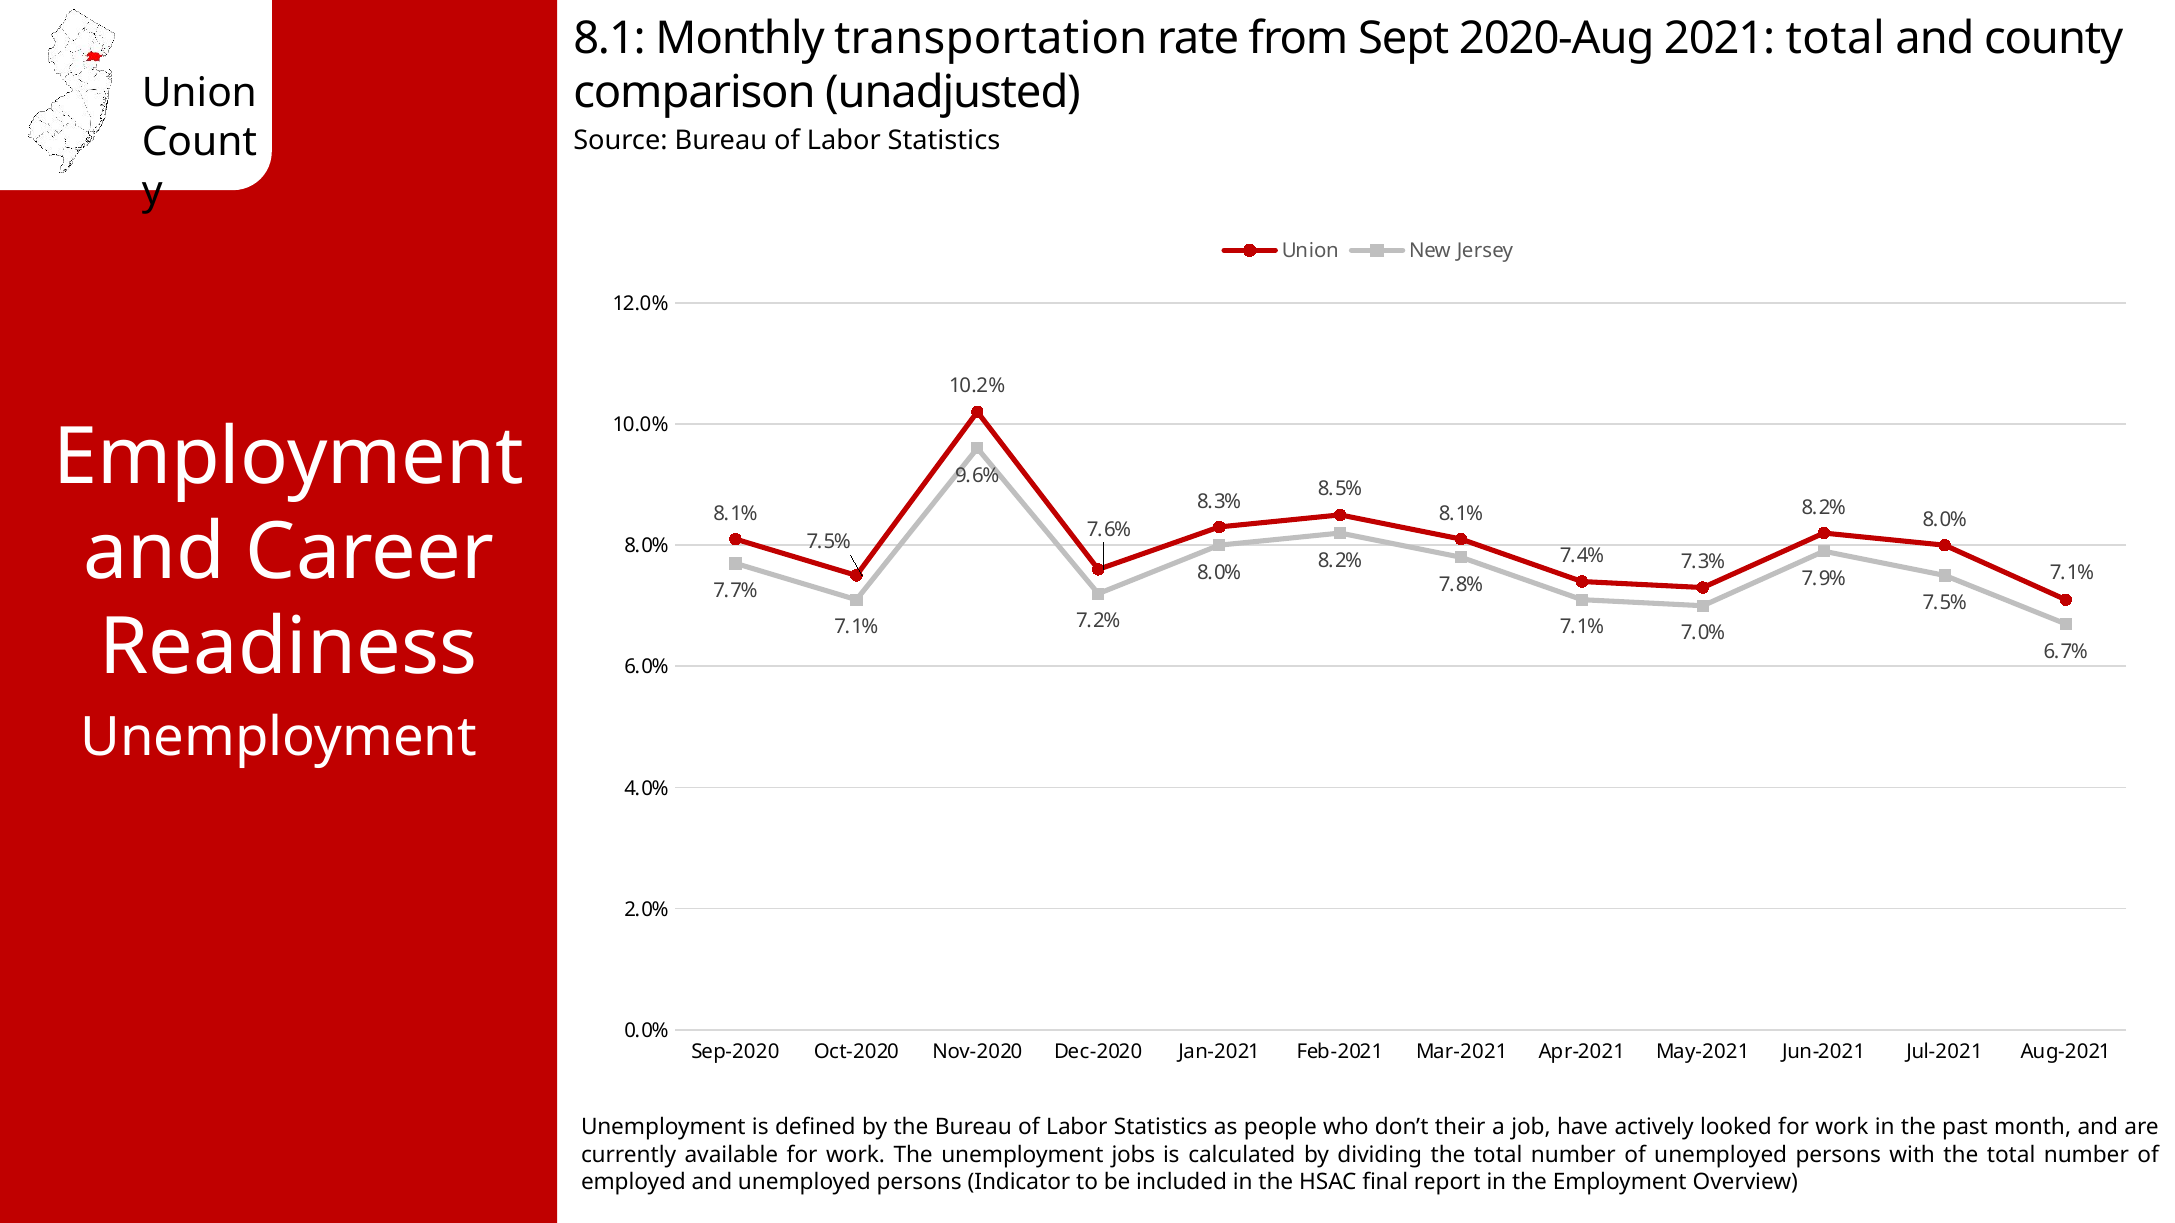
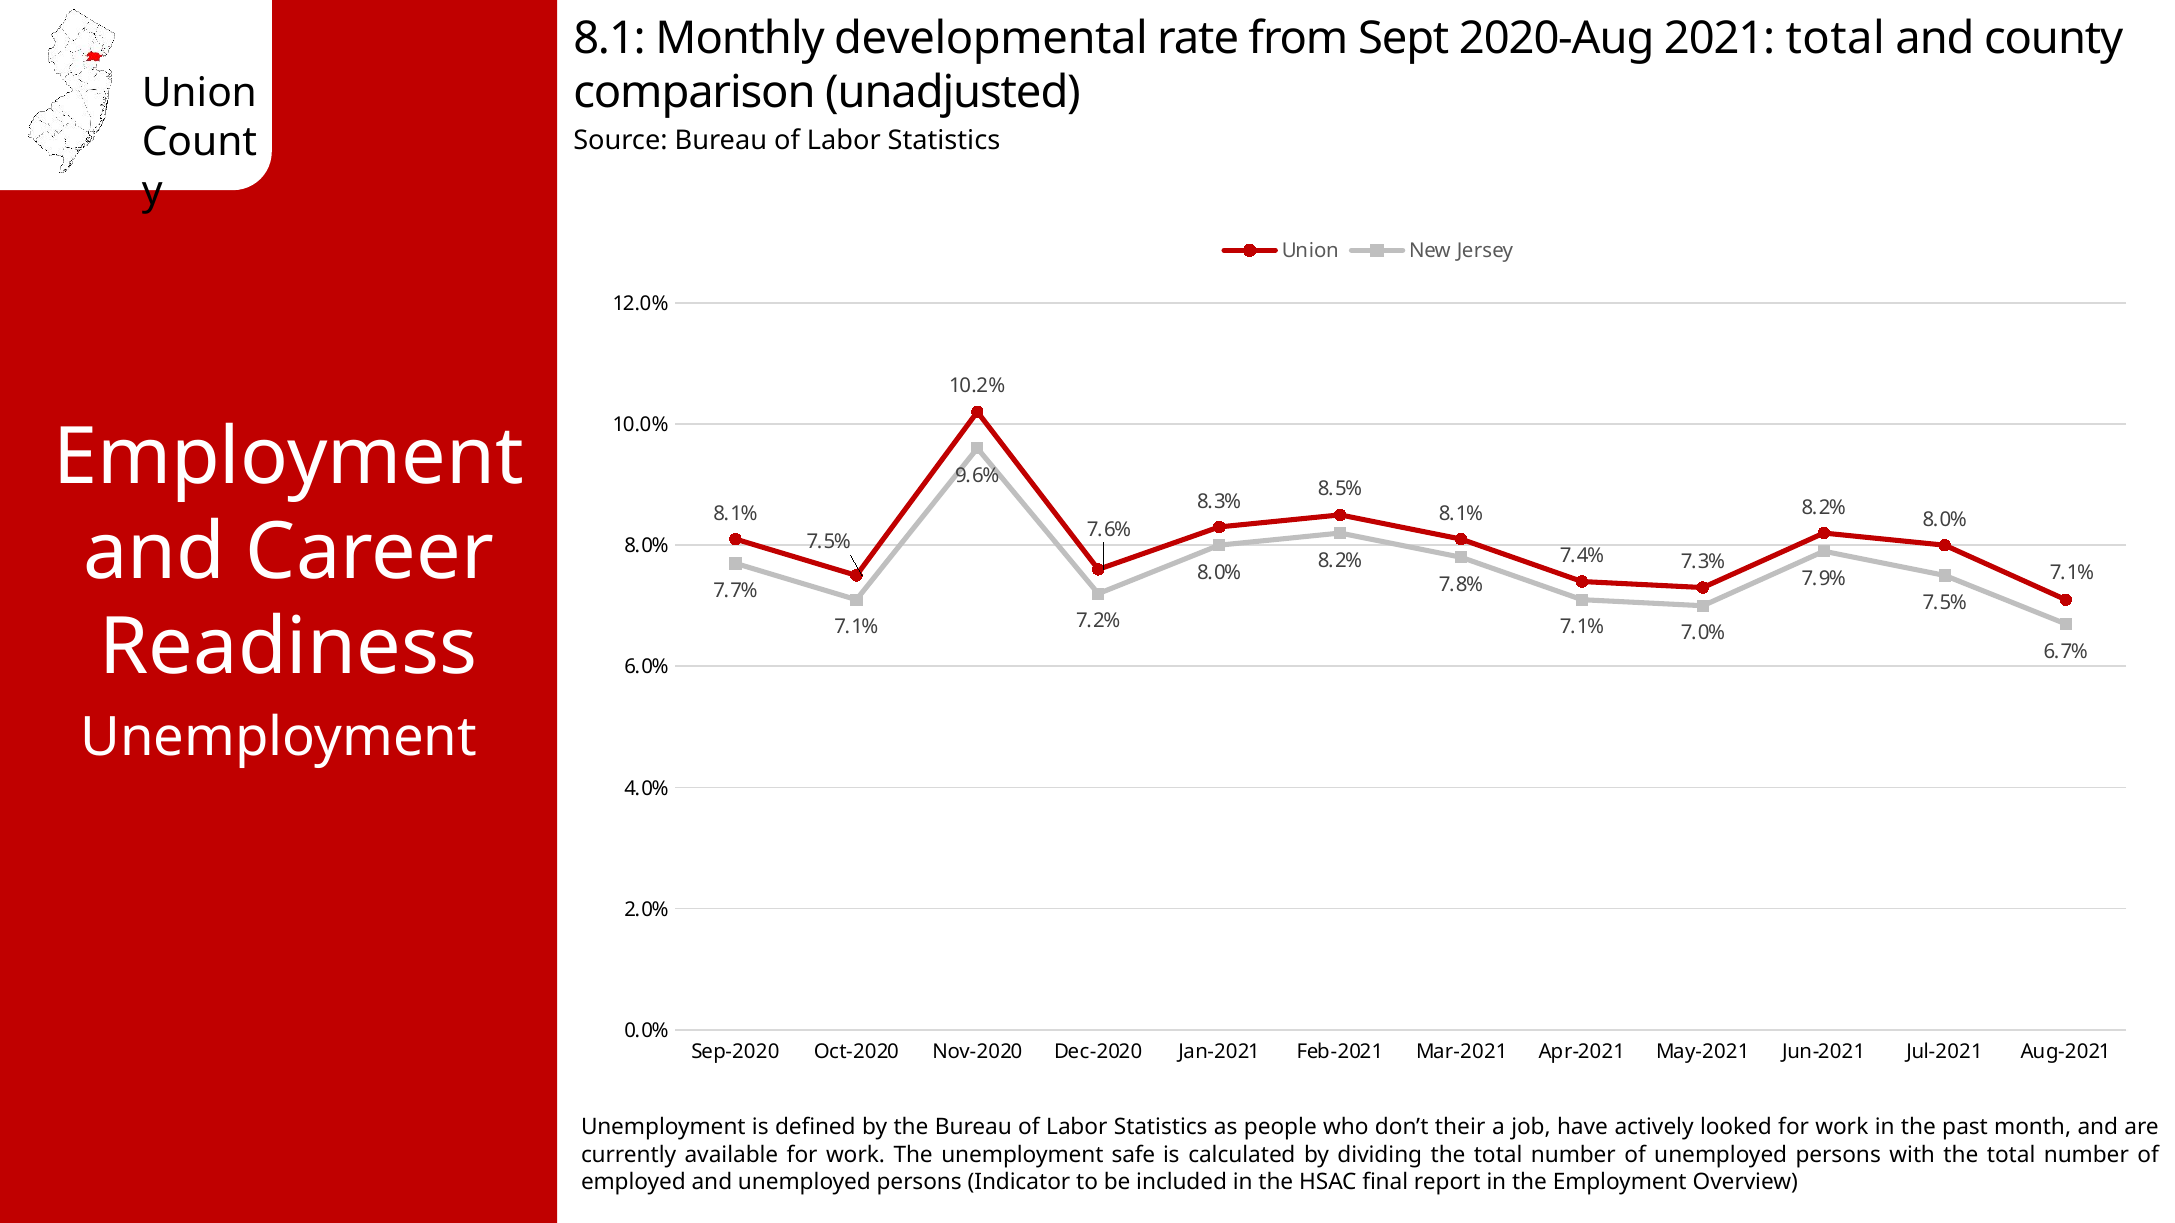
transportation: transportation -> developmental (991, 38)
jobs: jobs -> safe (1133, 1155)
